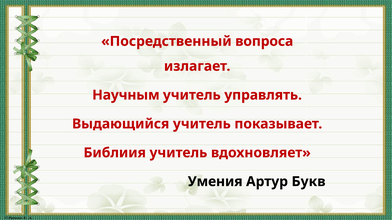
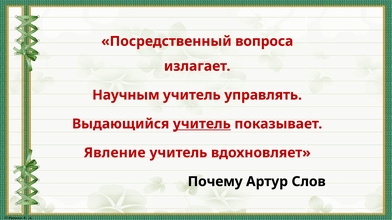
учитель underline: none -> present (202, 124)
Библиия: Библиия -> Явление (115, 153)
Умения: Умения -> Почему (215, 182)
Букв: Букв -> Слов (309, 182)
